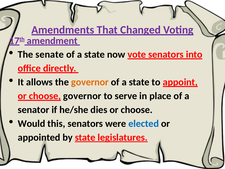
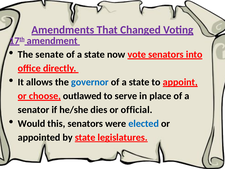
governor colour: orange -> blue (90, 82)
governor: governor -> outlawed (82, 96)
dies or choose: choose -> official (137, 110)
